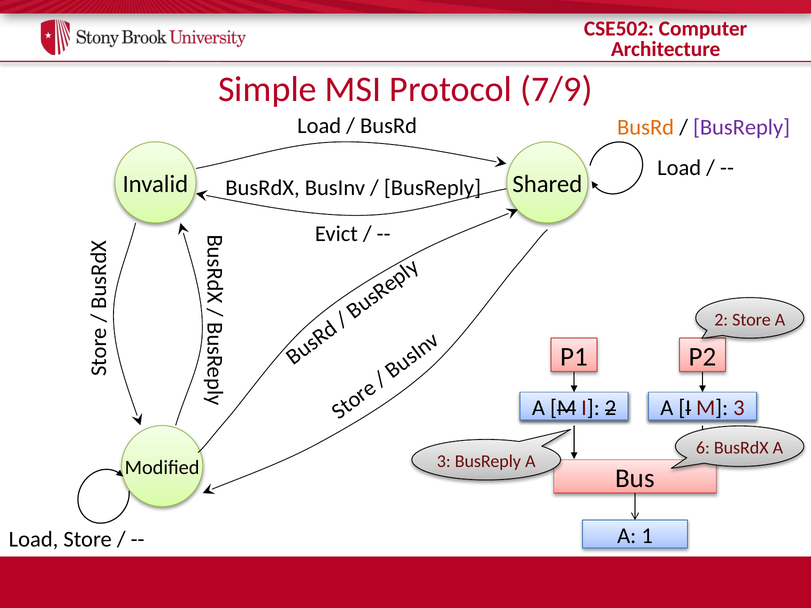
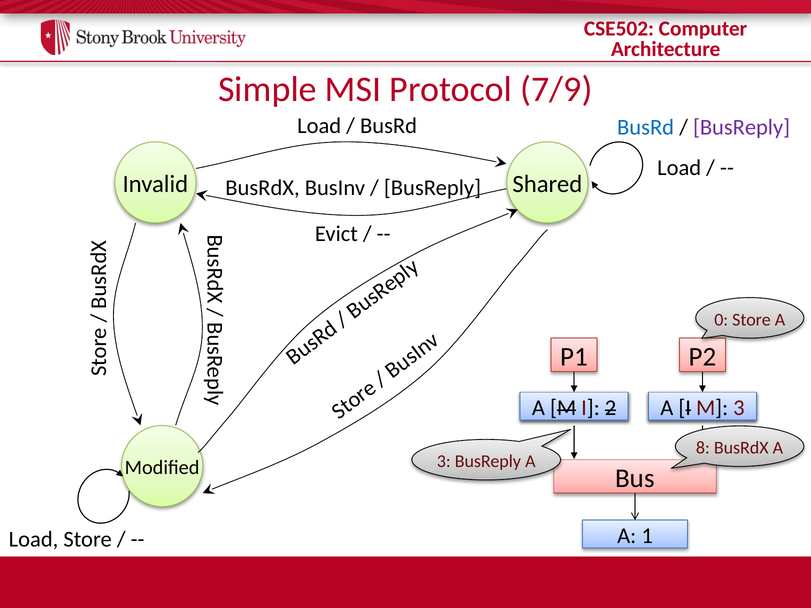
BusRd colour: orange -> blue (646, 127)
2: 2 -> 0 (721, 320)
6: 6 -> 8 (703, 448)
